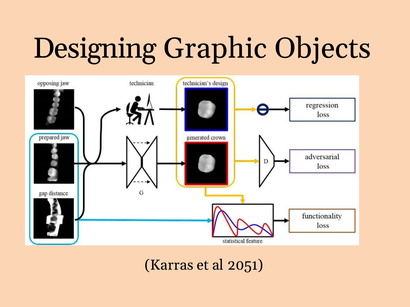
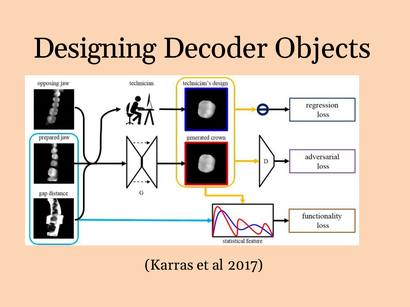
Graphic: Graphic -> Decoder (215, 49)
2051: 2051 -> 2017 (245, 266)
